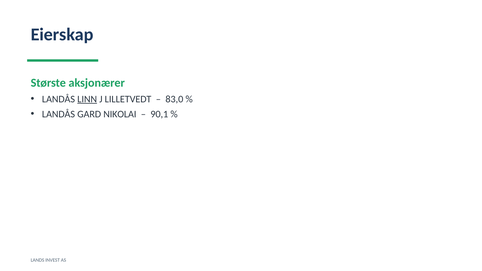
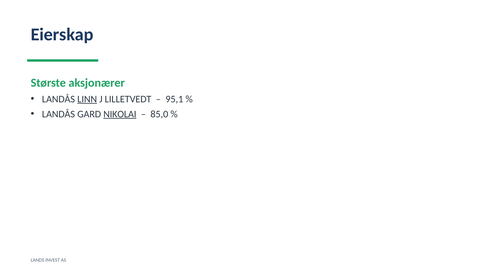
83,0: 83,0 -> 95,1 (174, 99)
NIKOLAI underline: none -> present (120, 114)
90,1: 90,1 -> 85,0 (159, 114)
